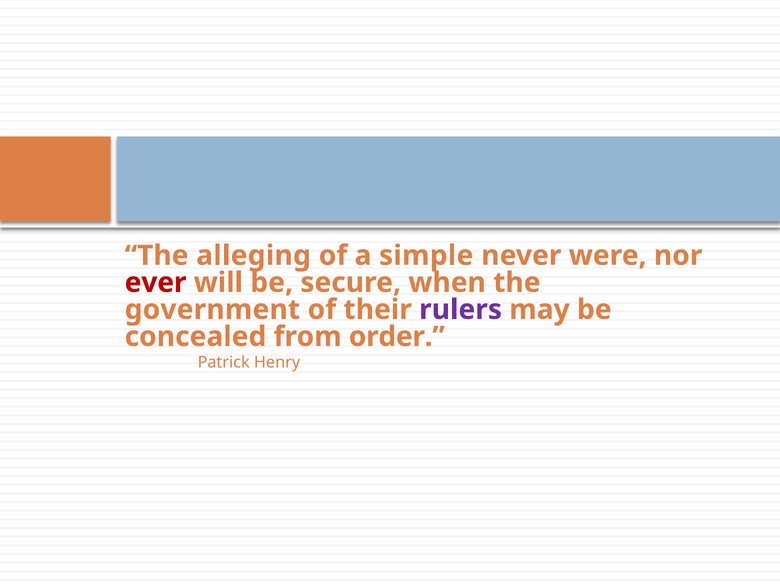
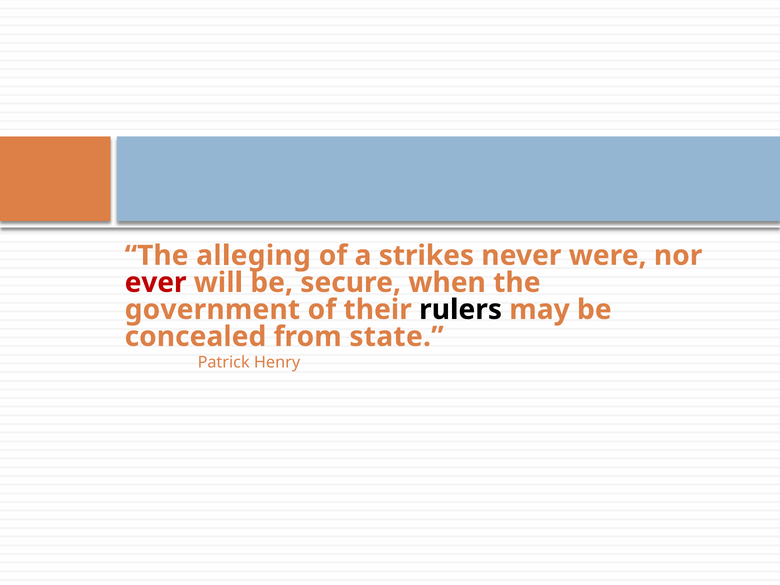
simple: simple -> strikes (426, 256)
rulers colour: purple -> black (461, 310)
order: order -> state (397, 337)
